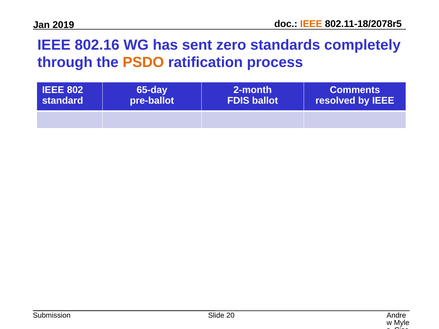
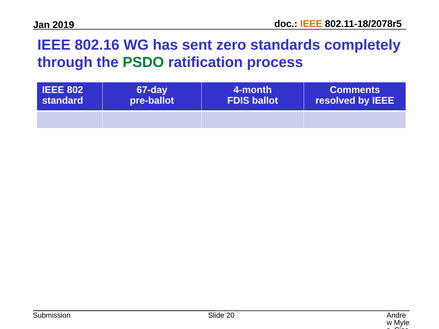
PSDO colour: orange -> green (143, 63)
65-day: 65-day -> 67-day (152, 90)
2-month: 2-month -> 4-month (253, 90)
